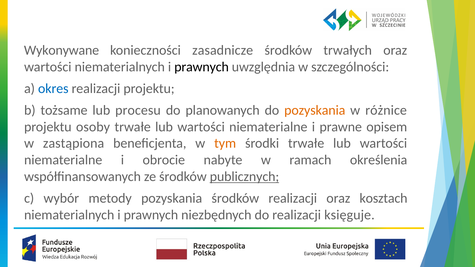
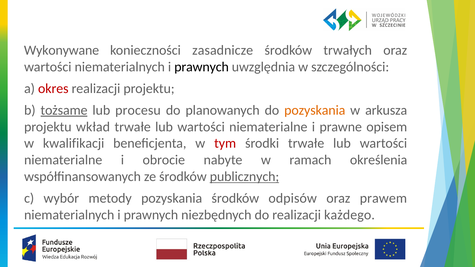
okres colour: blue -> red (53, 89)
tożsame underline: none -> present (64, 110)
różnice: różnice -> arkusza (386, 110)
osoby: osoby -> wkład (93, 127)
zastąpiona: zastąpiona -> kwalifikacji (74, 144)
tym colour: orange -> red (225, 144)
środków realizacji: realizacji -> odpisów (293, 198)
kosztach: kosztach -> prawem (383, 198)
księguje: księguje -> każdego (349, 215)
